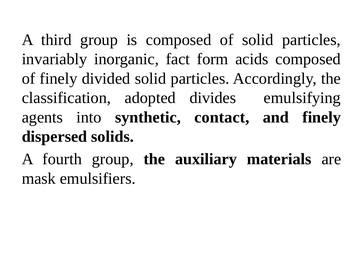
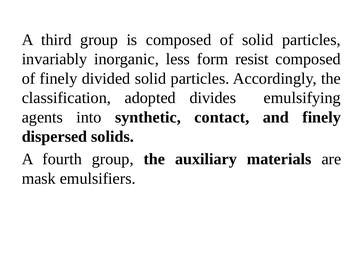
fact: fact -> less (178, 59)
acids: acids -> resist (252, 59)
